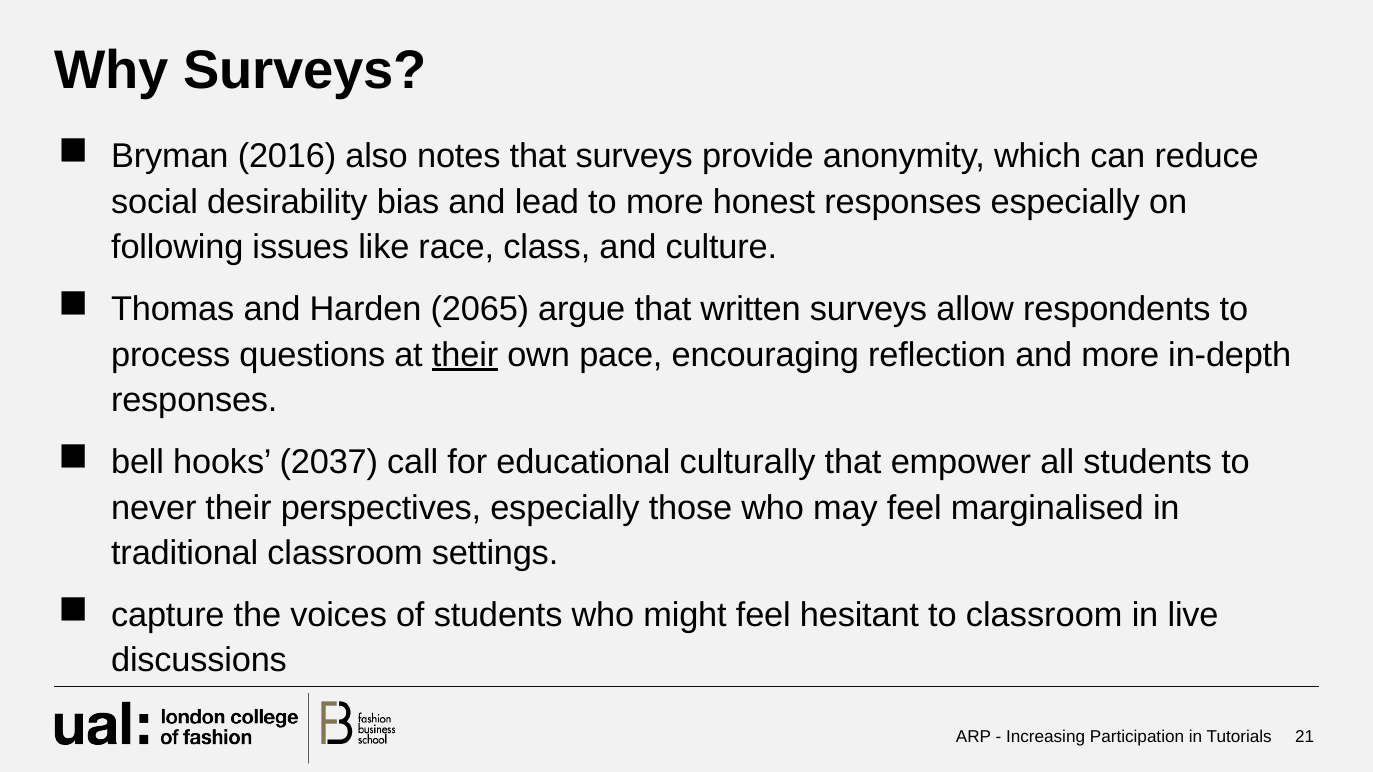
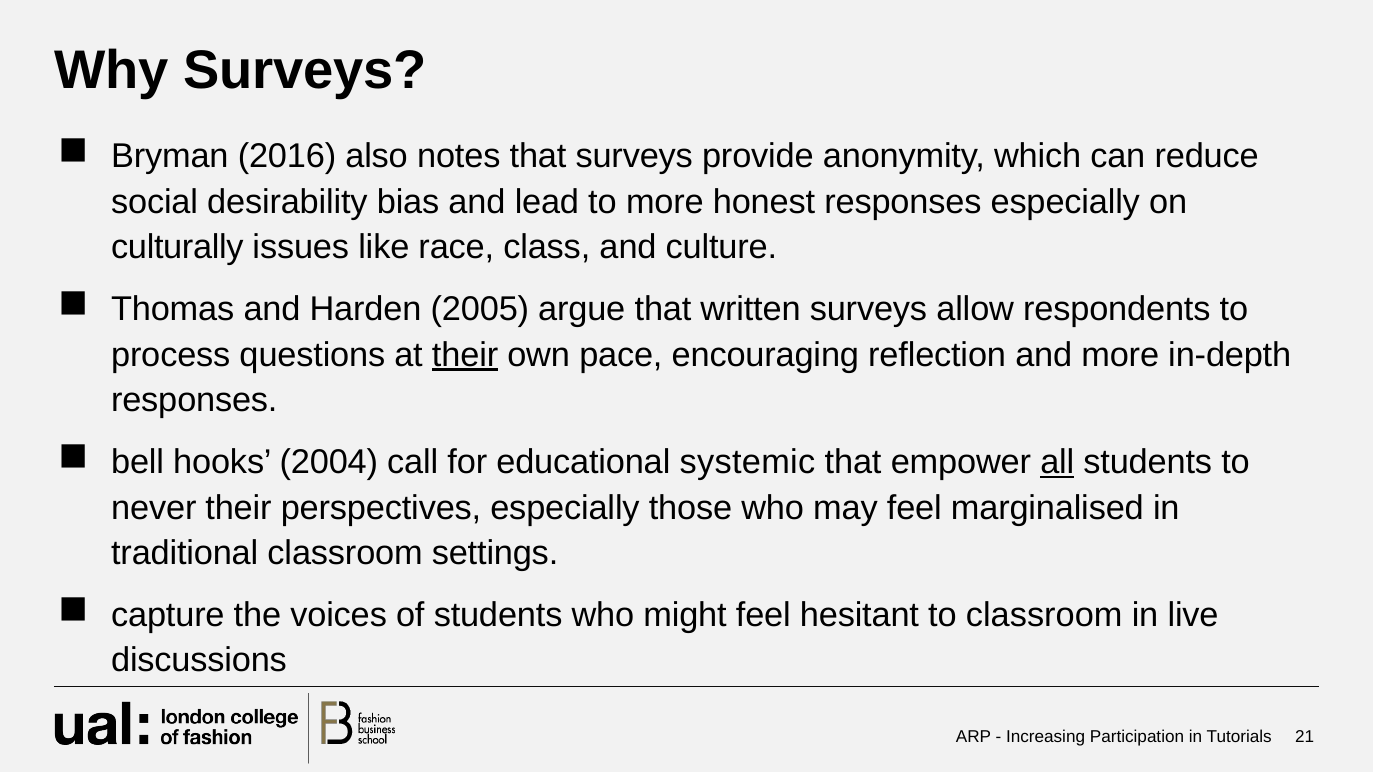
following: following -> culturally (177, 247)
2065: 2065 -> 2005 (480, 310)
2037: 2037 -> 2004 (329, 463)
culturally: culturally -> systemic (747, 463)
all underline: none -> present (1057, 463)
